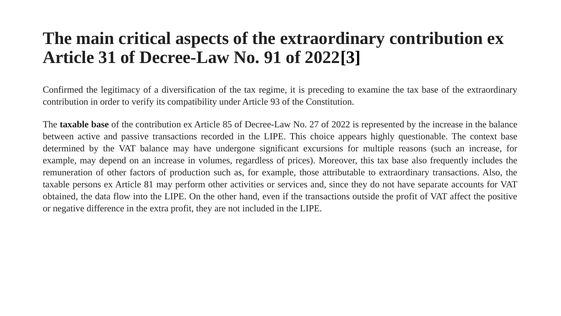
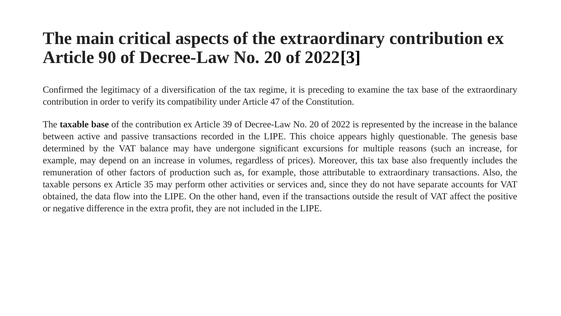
31: 31 -> 90 (107, 57)
91: 91 -> 20 (273, 57)
93: 93 -> 47 (275, 102)
85: 85 -> 39 (227, 124)
27: 27 -> 20 (314, 124)
context: context -> genesis (483, 136)
81: 81 -> 35 (149, 184)
the profit: profit -> result (407, 196)
